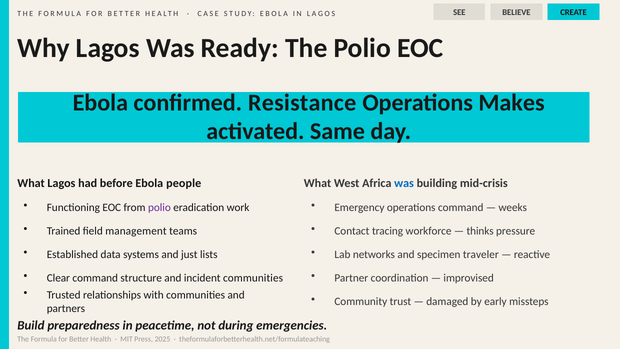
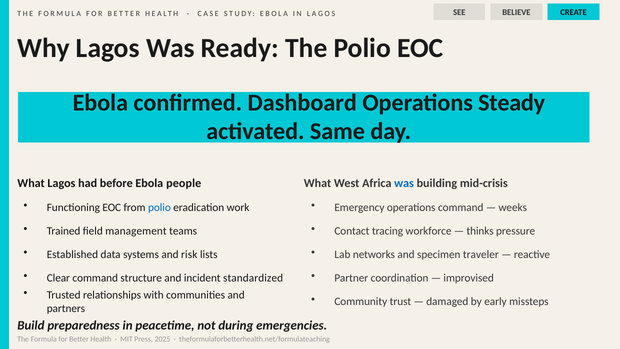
Resistance: Resistance -> Dashboard (302, 102)
Makes: Makes -> Steady (512, 102)
polio colour: purple -> blue (159, 207)
just: just -> risk (189, 254)
incident communities: communities -> standardized (253, 278)
